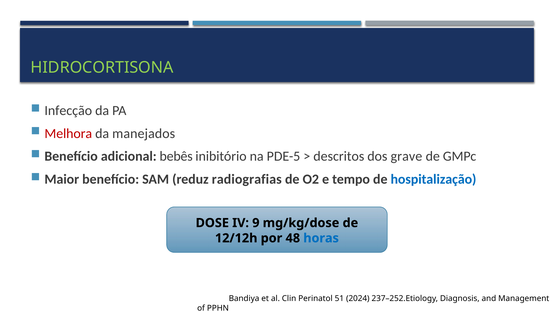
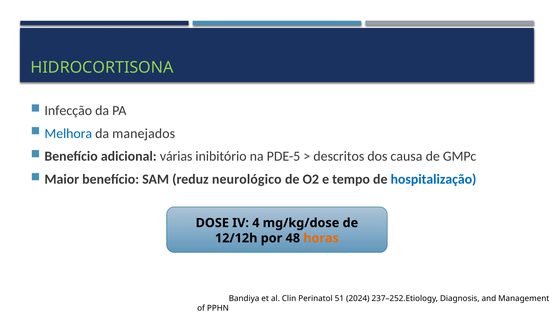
Melhora colour: red -> blue (68, 133)
bebês: bebês -> várias (176, 156)
grave: grave -> causa (406, 156)
radiografias: radiografias -> neurológico (247, 179)
9: 9 -> 4 (256, 223)
horas colour: blue -> orange (321, 238)
